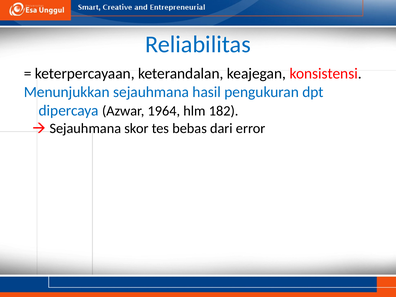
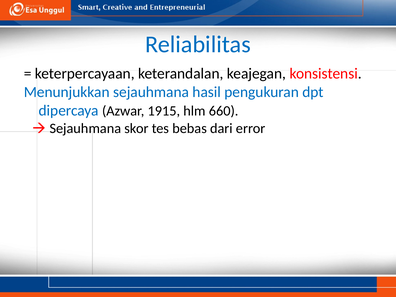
1964: 1964 -> 1915 (164, 111)
182: 182 -> 660 (224, 111)
